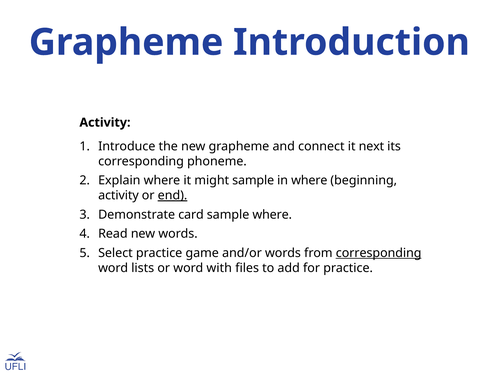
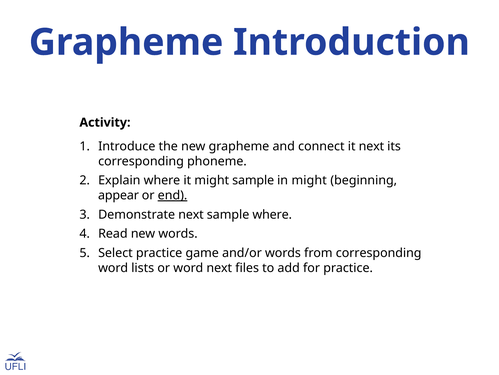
in where: where -> might (309, 180)
activity: activity -> appear (118, 195)
Demonstrate card: card -> next (191, 214)
corresponding underline: present -> none (379, 252)
word with: with -> next (219, 267)
